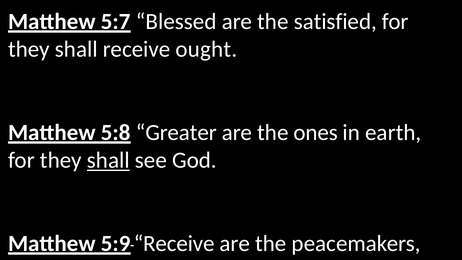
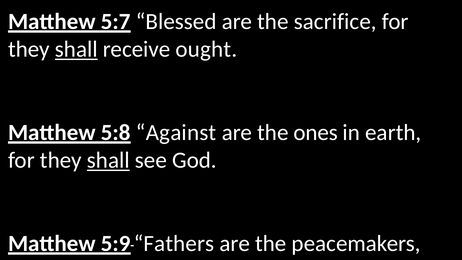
satisfied: satisfied -> sacrifice (335, 22)
shall underline: none -> present (76, 49)
Greater: Greater -> Against (176, 133)
Receive: Receive -> Fathers (174, 243)
